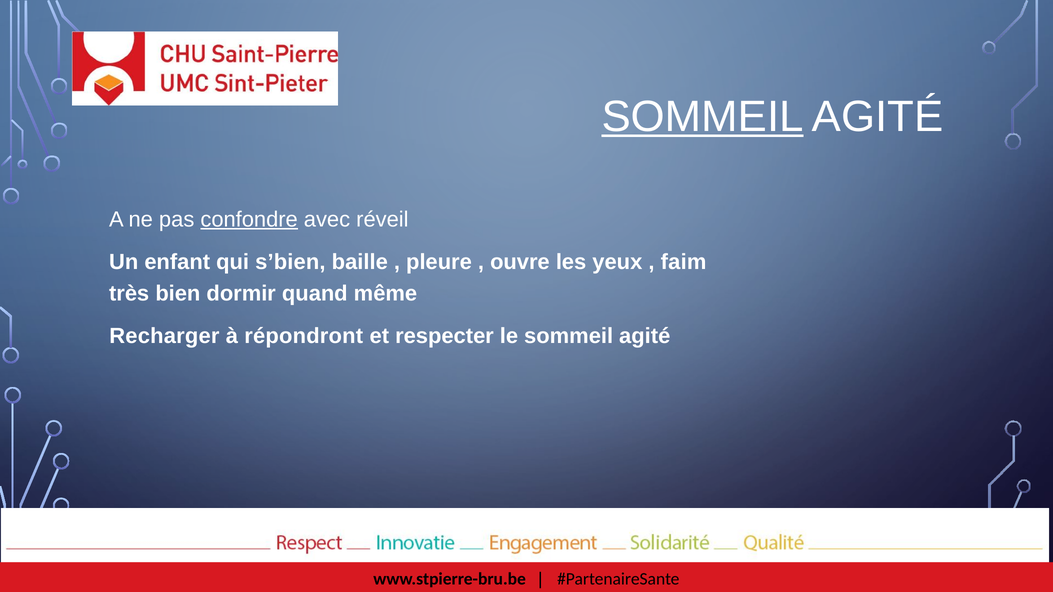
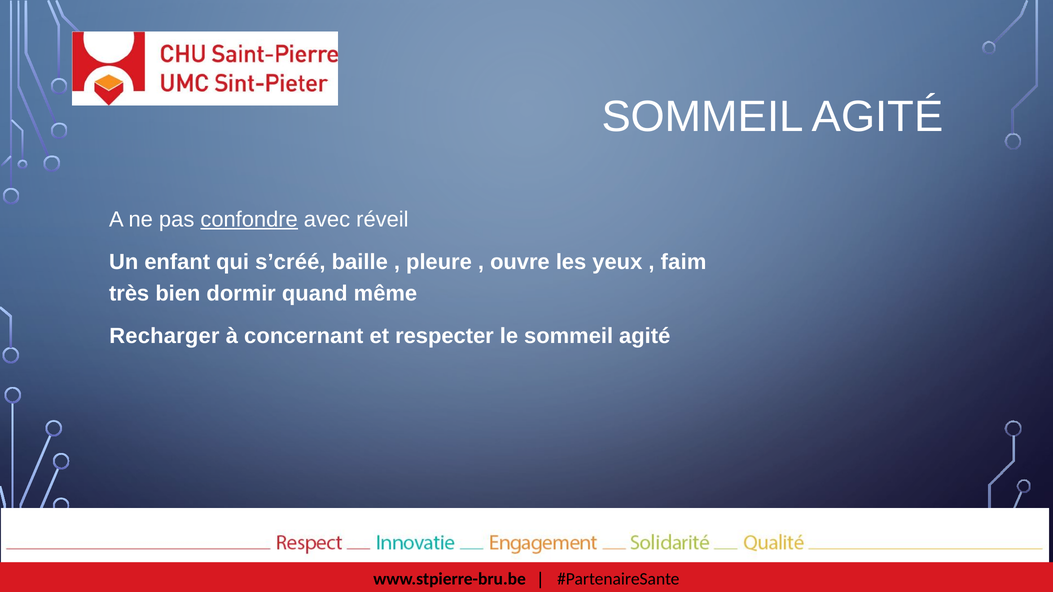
SOMMEIL underline: present -> none (703, 117)
s’bien: s’bien -> s’créé (290, 262)
répondront: répondront -> concernant (304, 336)
